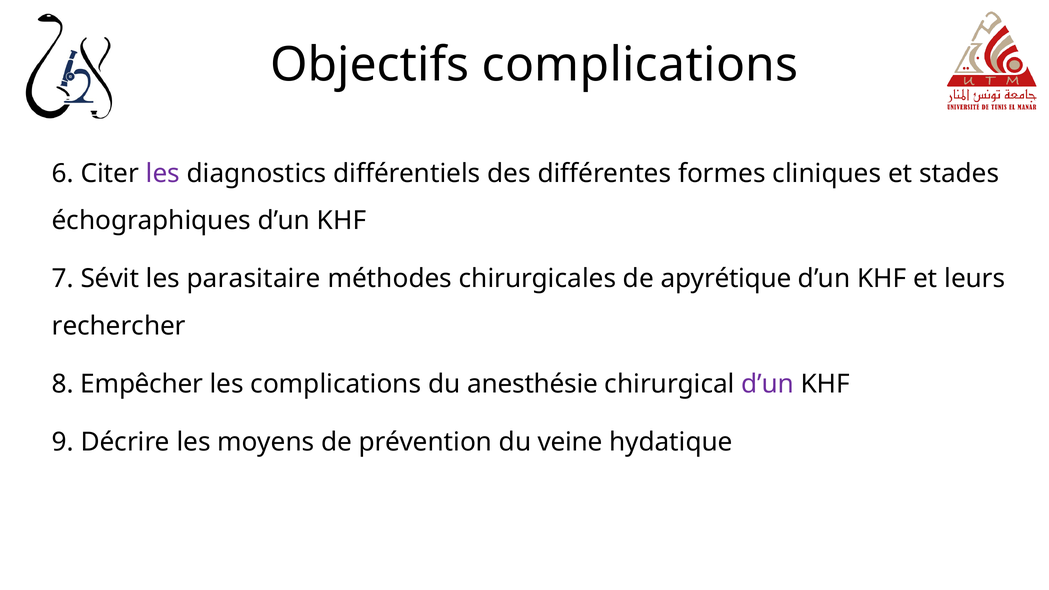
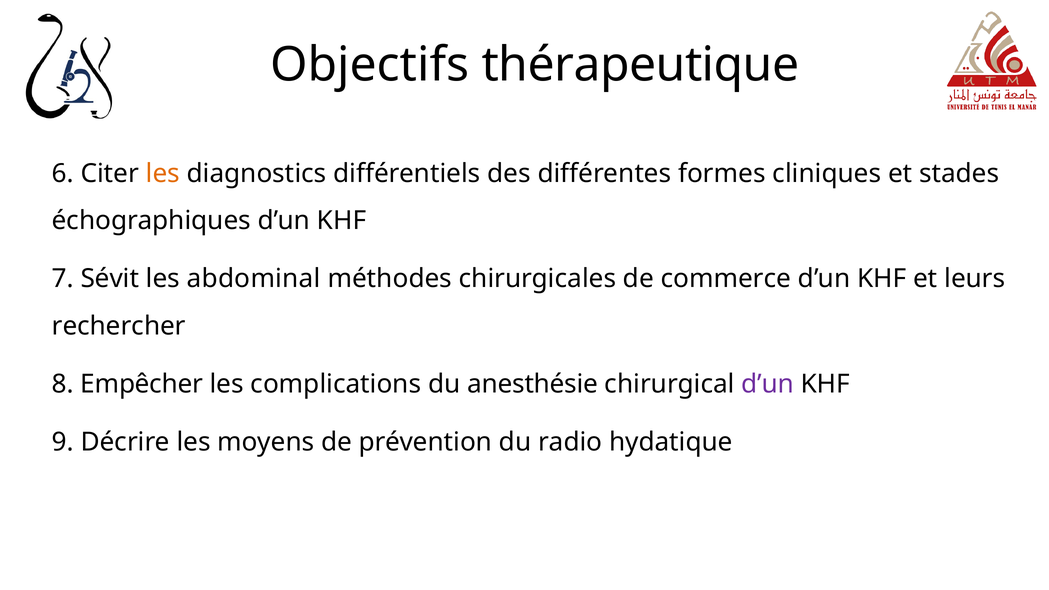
complications: complications -> thérapeutique (640, 65)
les colour: purple -> orange (163, 173)
parasitaire: parasitaire -> abdominal (254, 279)
apyrétique: apyrétique -> commerce (726, 279)
veine: veine -> radio (570, 442)
